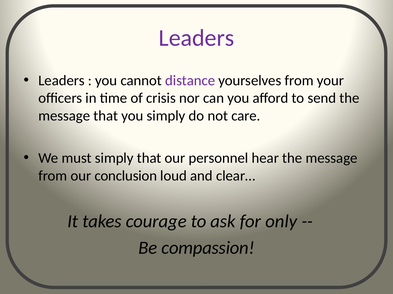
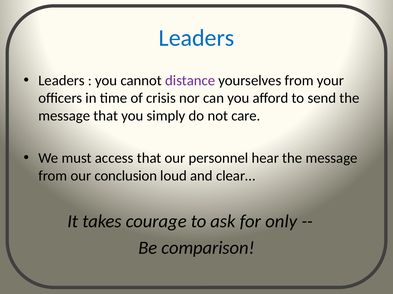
Leaders colour: purple -> blue (196, 38)
must simply: simply -> access (114, 158)
compassion: compassion -> comparison (208, 248)
